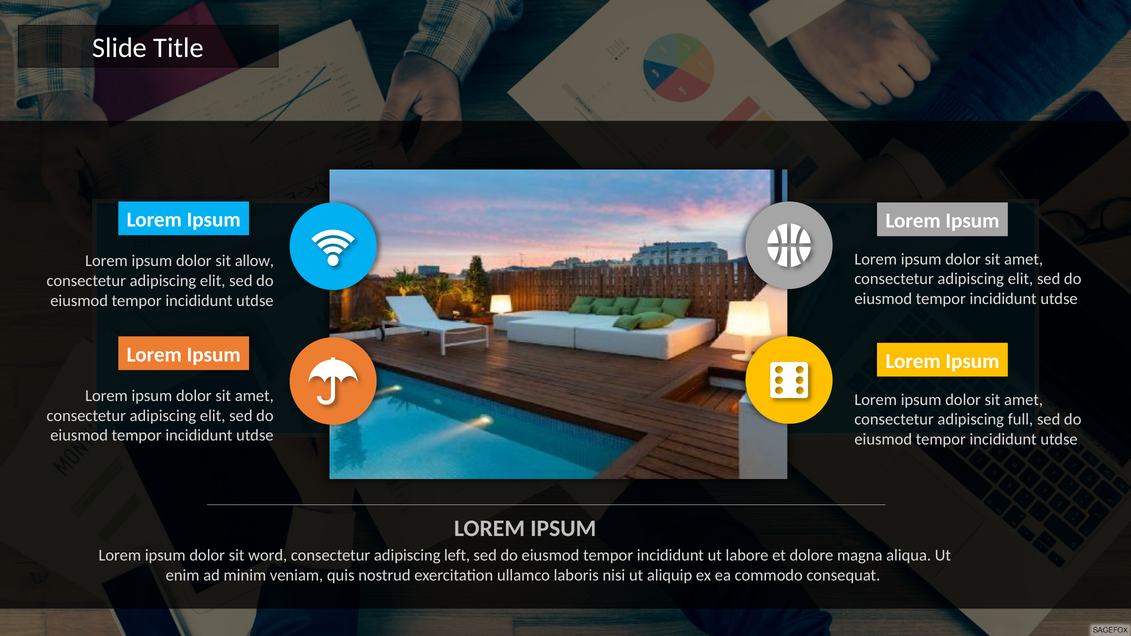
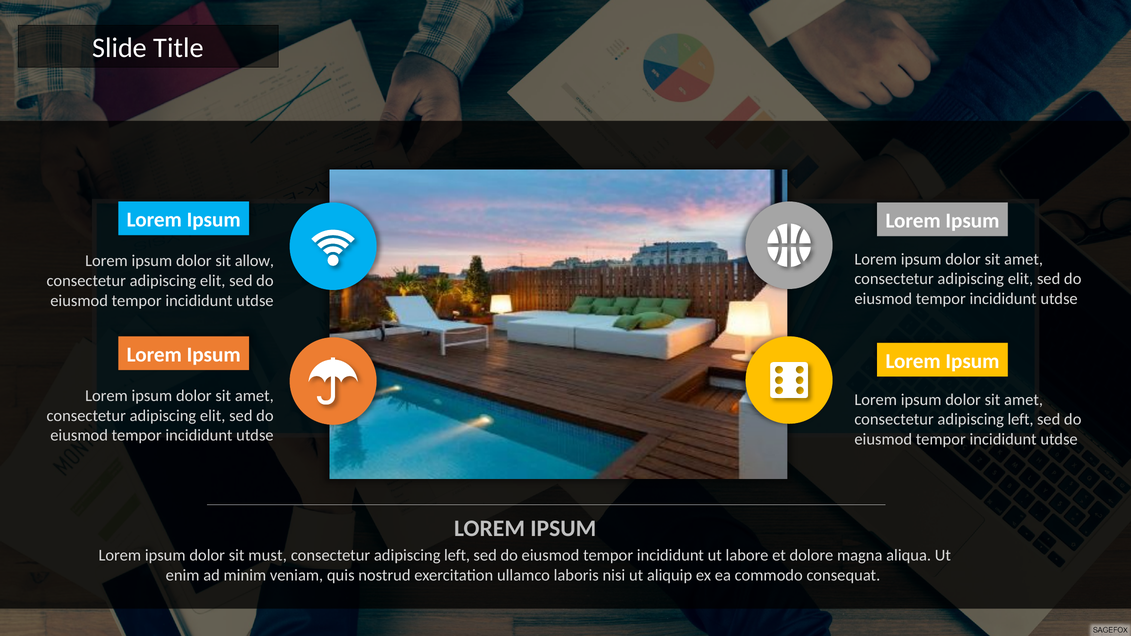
full: full -> left (1021, 419)
word: word -> must (268, 556)
